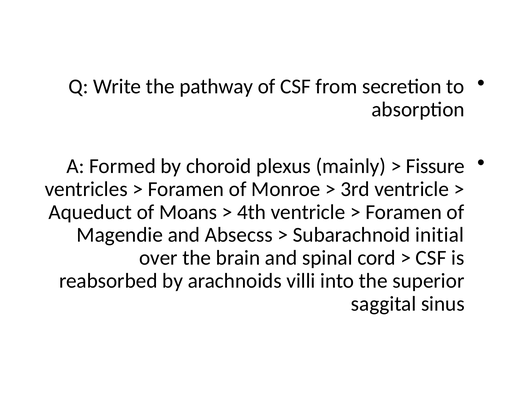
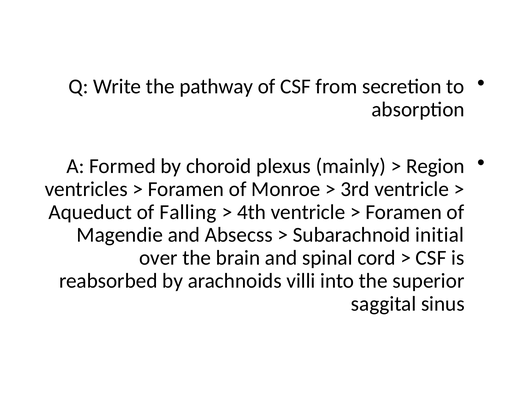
Fissure: Fissure -> Region (435, 166)
Moans: Moans -> Falling (188, 212)
